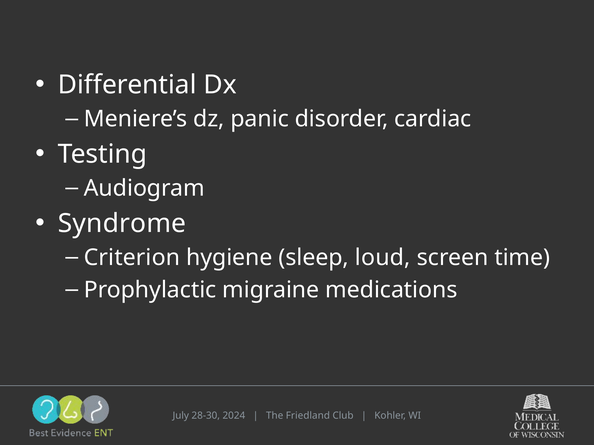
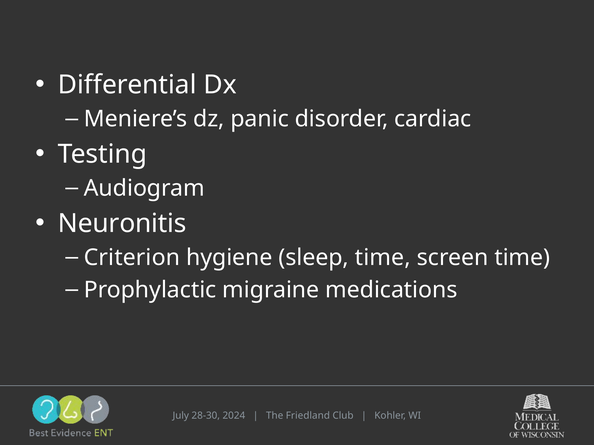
Syndrome: Syndrome -> Neuronitis (122, 224)
sleep loud: loud -> time (383, 258)
